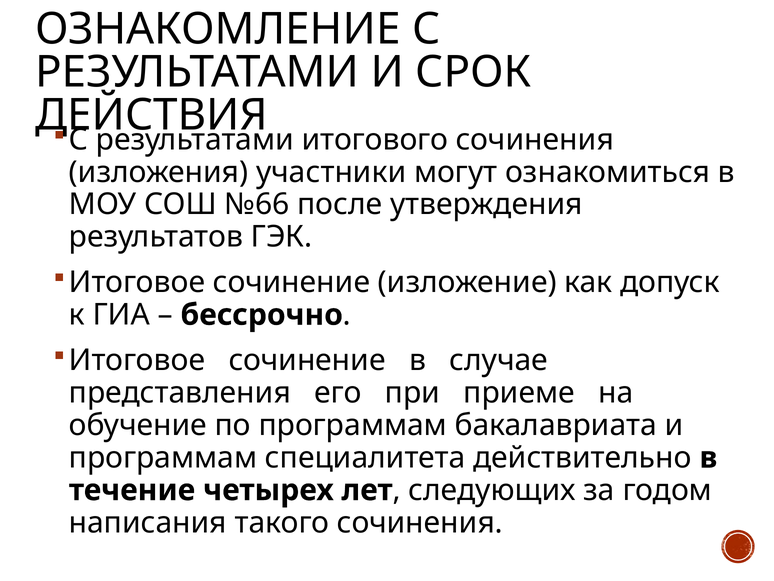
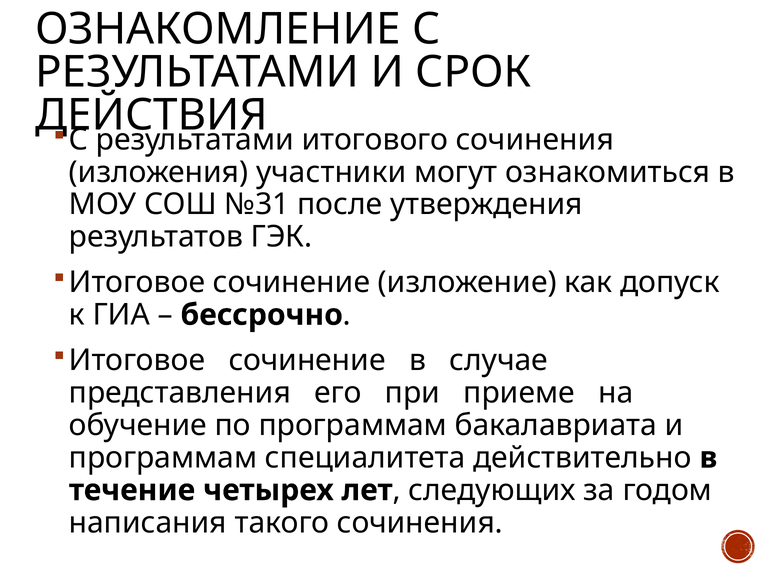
№66: №66 -> №31 (257, 204)
